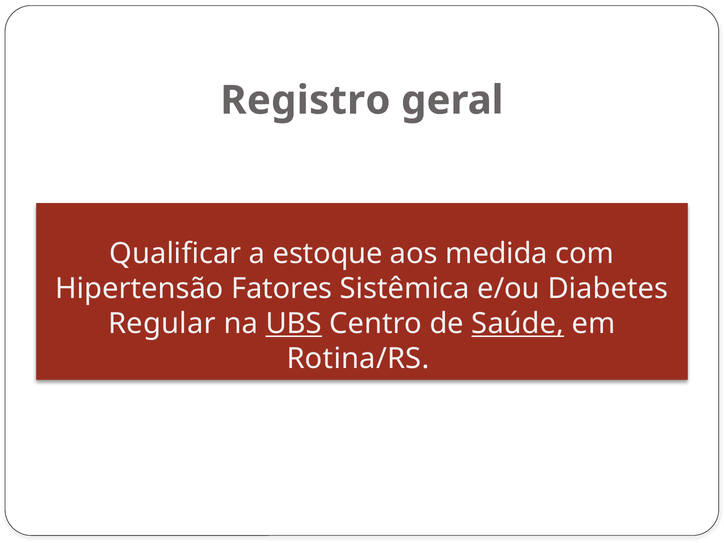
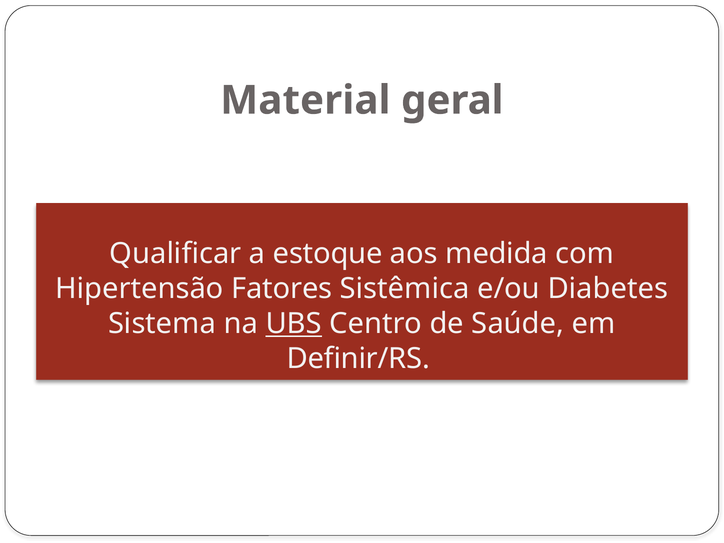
Registro: Registro -> Material (305, 100)
Regular: Regular -> Sistema (162, 324)
Saúde underline: present -> none (518, 324)
Rotina/RS: Rotina/RS -> Definir/RS (358, 359)
